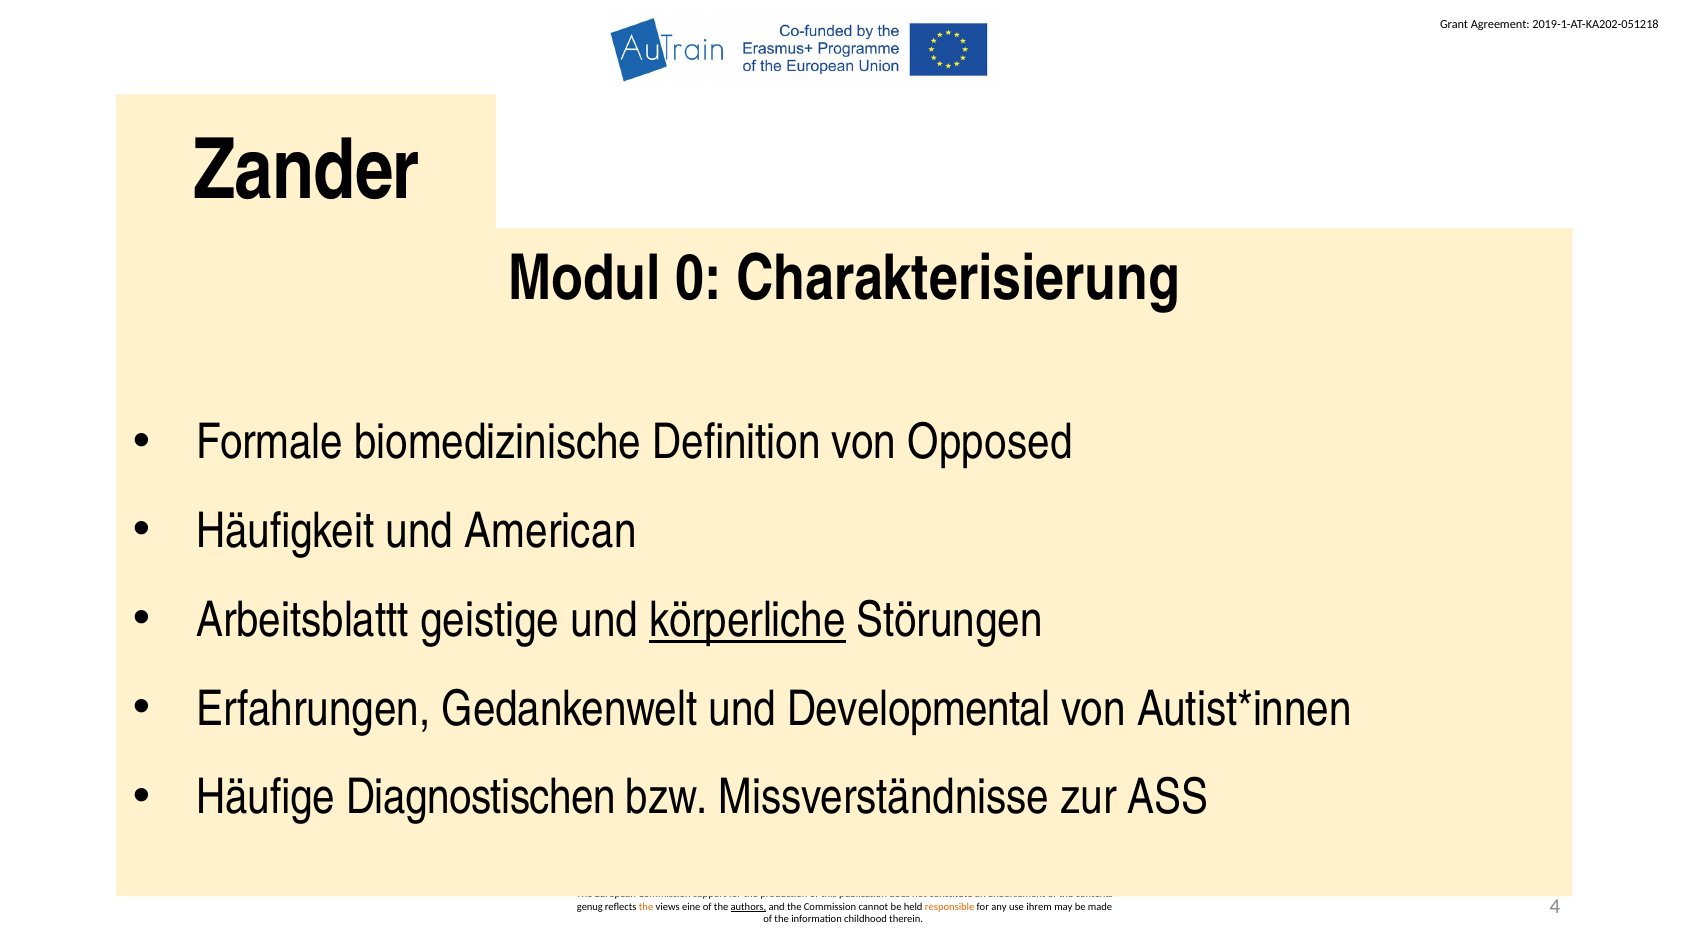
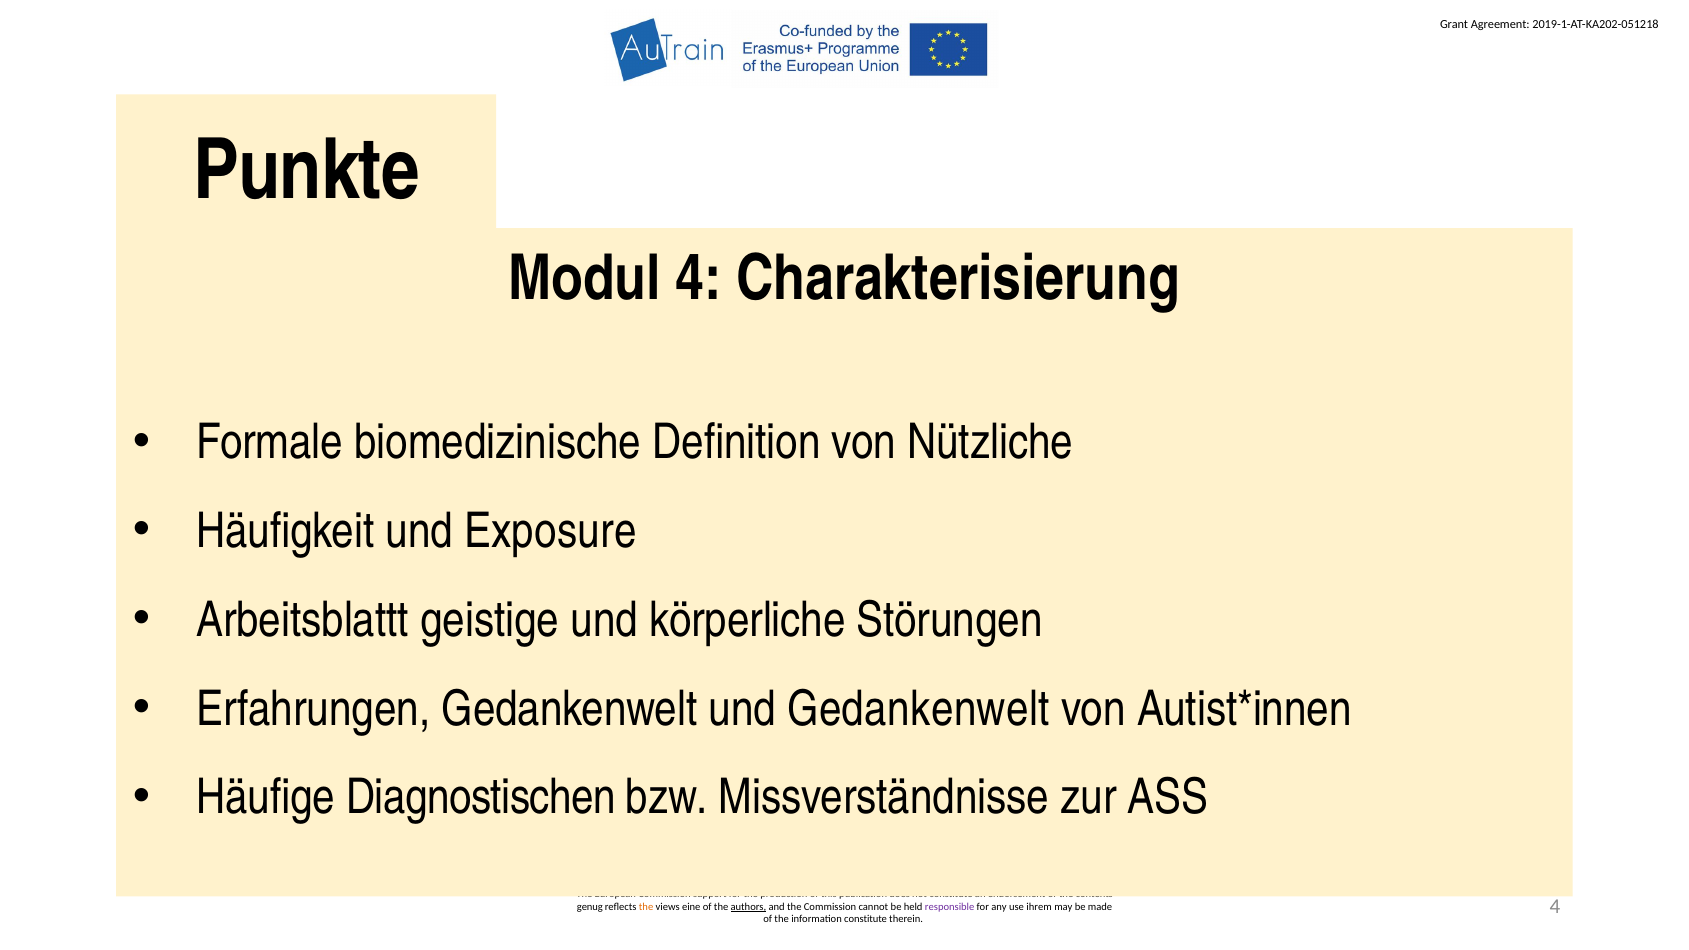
Zander: Zander -> Punkte (306, 170)
Modul 0: 0 -> 4 (699, 279)
Opposed: Opposed -> Nützliche (990, 443)
American: American -> Exposure (550, 531)
körperliche underline: present -> none (747, 620)
und Developmental: Developmental -> Gedankenwelt (919, 709)
responsible colour: orange -> purple (950, 907)
information childhood: childhood -> constitute (866, 919)
